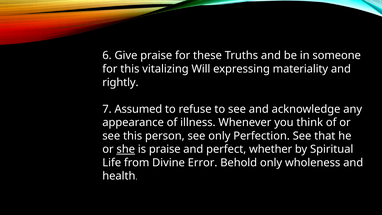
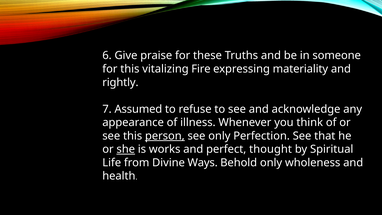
Will: Will -> Fire (201, 69)
person underline: none -> present (165, 136)
is praise: praise -> works (165, 149)
whether: whether -> thought (271, 149)
Error: Error -> Ways (203, 163)
